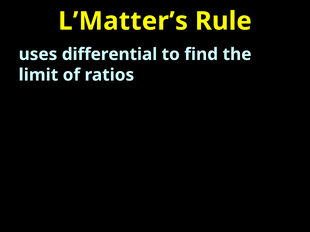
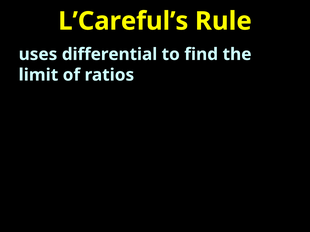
L’Matter’s: L’Matter’s -> L’Careful’s (123, 21)
